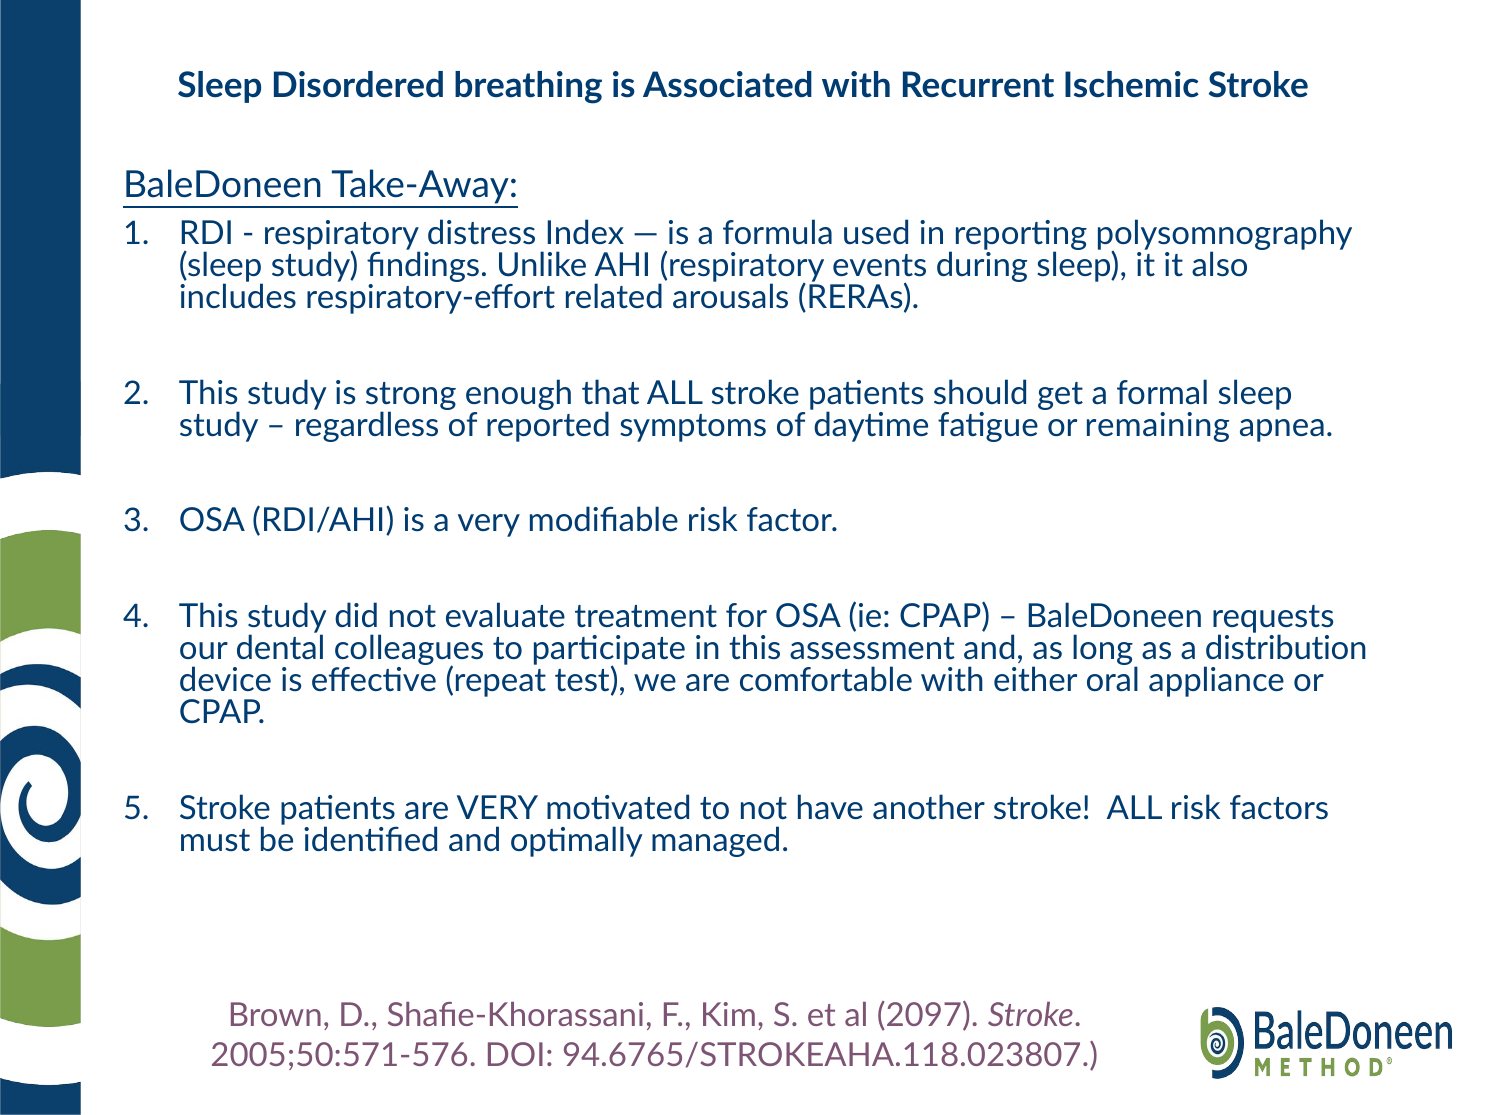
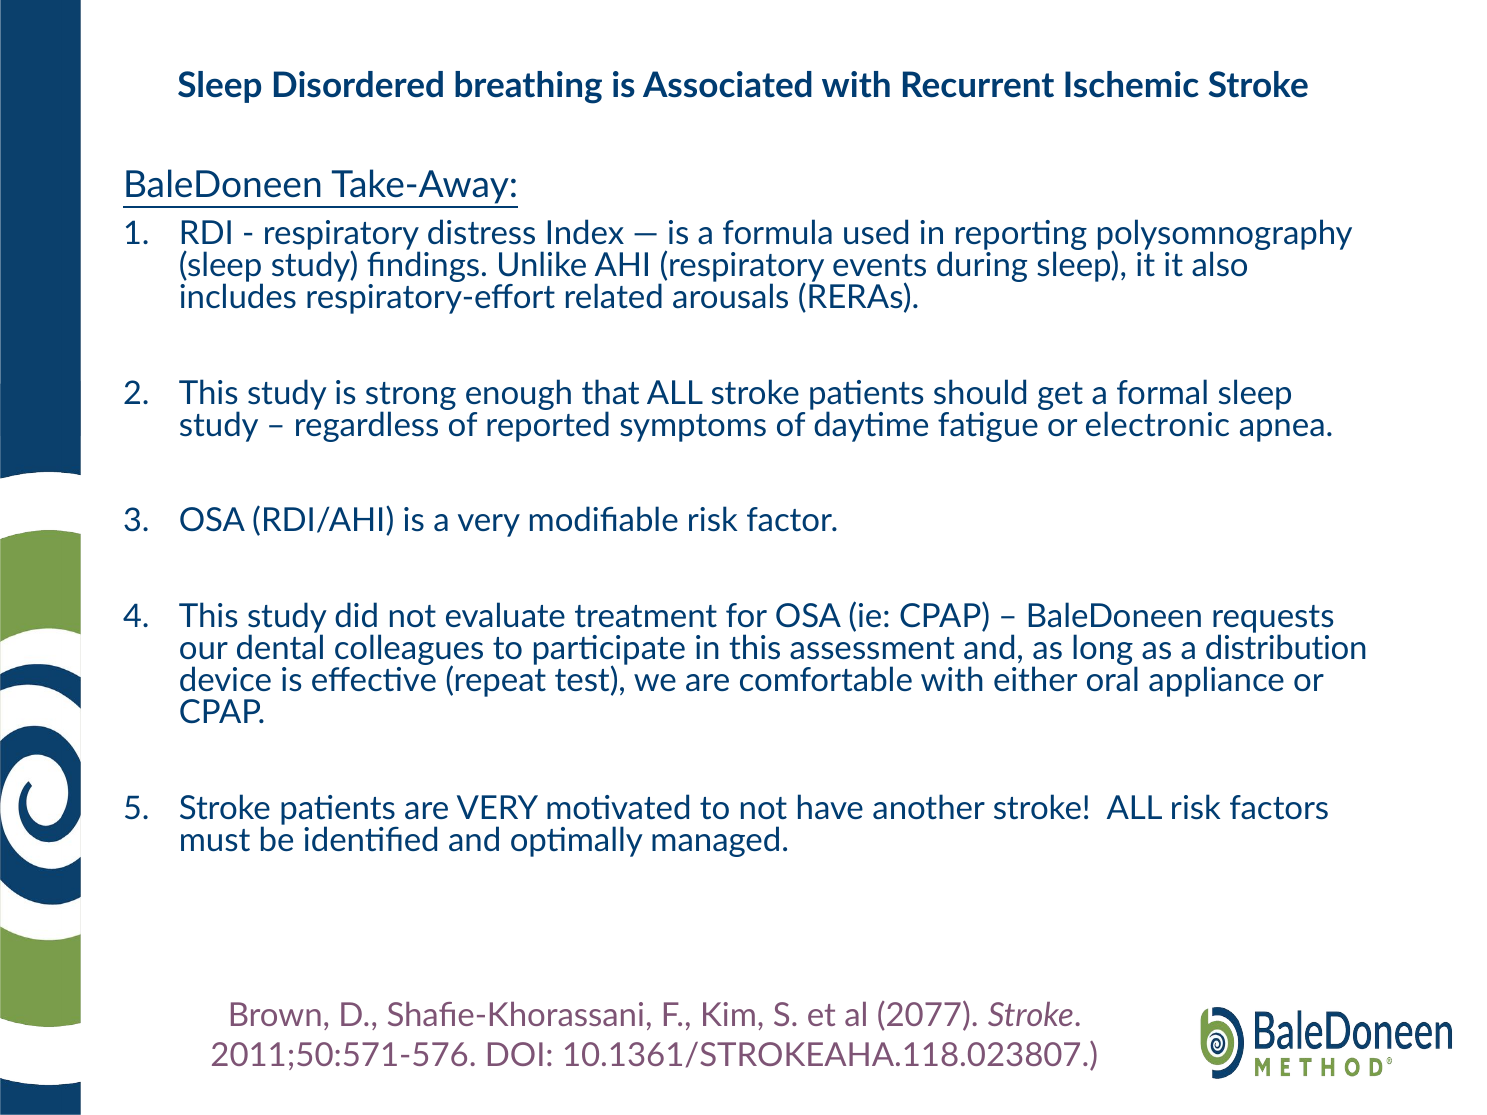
remaining: remaining -> electronic (1157, 425)
2097: 2097 -> 2077 (928, 1016)
2005;50:571-576: 2005;50:571-576 -> 2011;50:571-576 (343, 1056)
94.6765/STROKEAHA.118.023807: 94.6765/STROKEAHA.118.023807 -> 10.1361/STROKEAHA.118.023807 (830, 1056)
